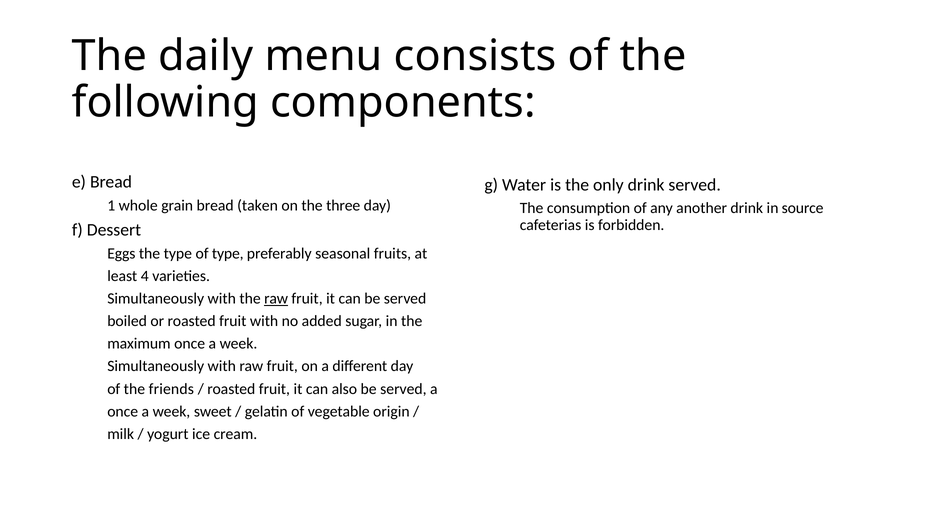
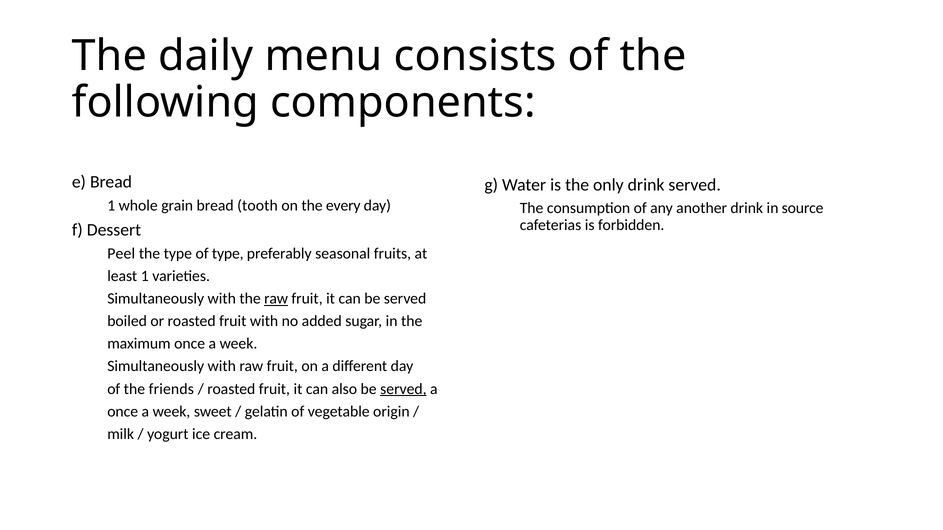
taken: taken -> tooth (257, 206)
three: three -> every (343, 206)
Eggs: Eggs -> Peel (121, 254)
least 4: 4 -> 1 (145, 276)
served underline: none -> present (403, 389)
